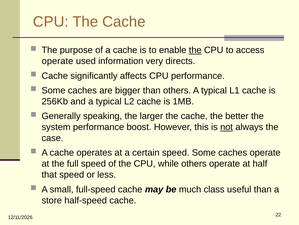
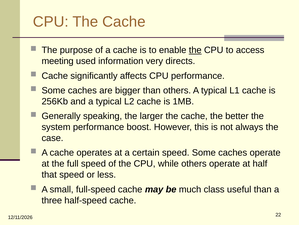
operate: operate -> meeting (58, 61)
not underline: present -> none (227, 127)
store: store -> three (52, 200)
